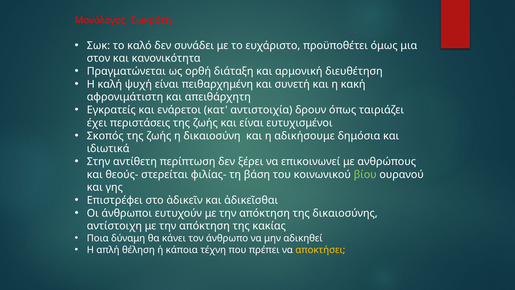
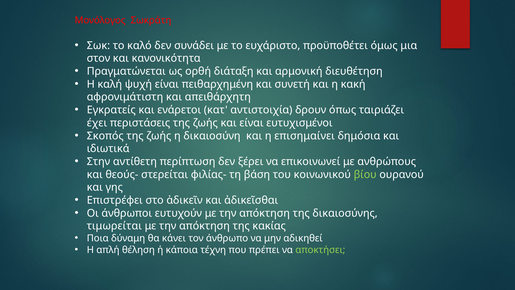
αδικήσουμε: αδικήσουμε -> επισημαίνει (305, 136)
αντίστοιχη: αντίστοιχη -> τιμωρείται (114, 226)
αποκτήσει colour: yellow -> light green (320, 250)
